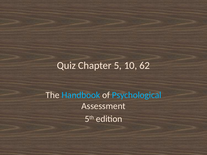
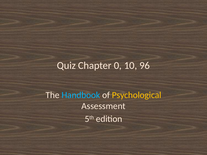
5: 5 -> 0 (118, 66)
62: 62 -> 96 (145, 66)
Psychological colour: light blue -> yellow (137, 95)
